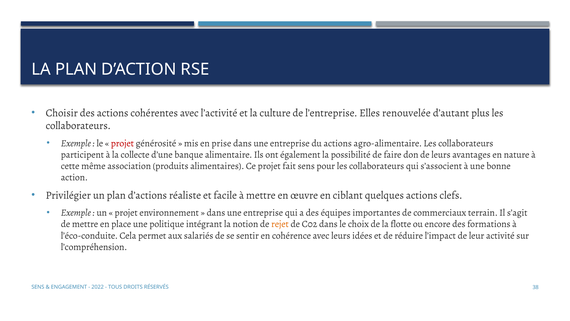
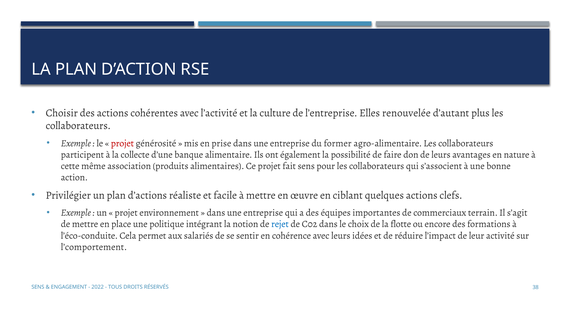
du actions: actions -> former (338, 143)
rejet colour: orange -> blue (280, 224)
l’compréhension: l’compréhension -> l’comportement (94, 247)
